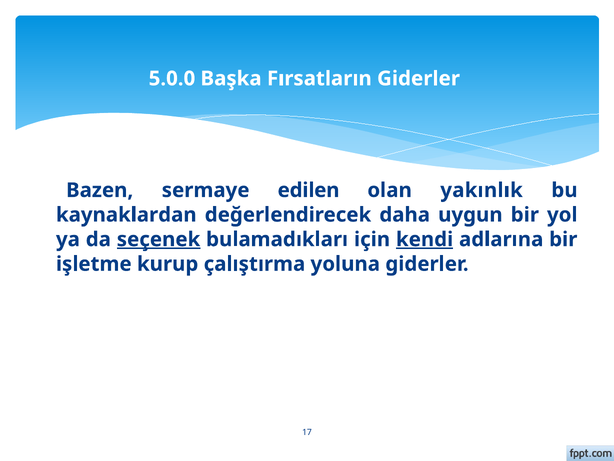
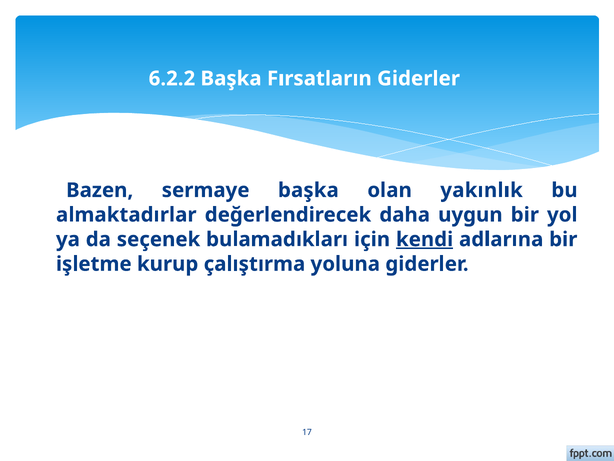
5.0.0: 5.0.0 -> 6.2.2 (172, 78)
sermaye edilen: edilen -> başka (308, 190)
kaynaklardan: kaynaklardan -> almaktadırlar (126, 215)
seçenek underline: present -> none (159, 239)
